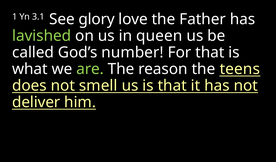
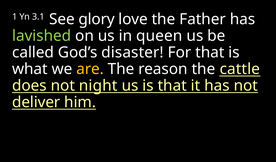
number: number -> disaster (132, 52)
are colour: light green -> yellow (90, 69)
teens: teens -> cattle (240, 69)
smell: smell -> night (98, 85)
